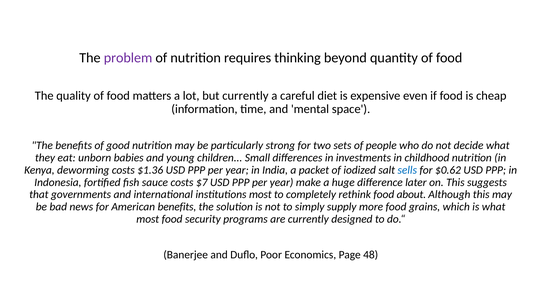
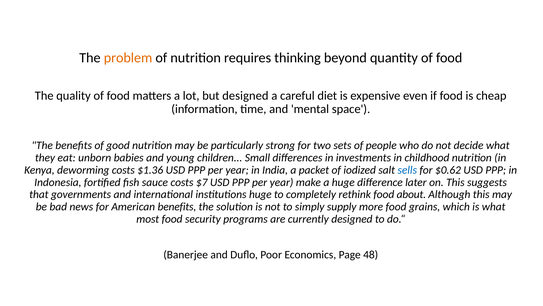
problem colour: purple -> orange (128, 58)
but currently: currently -> designed (245, 95)
institutions most: most -> huge (260, 194)
